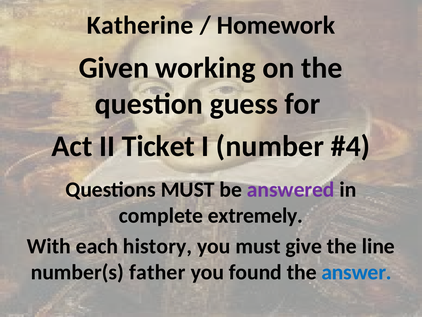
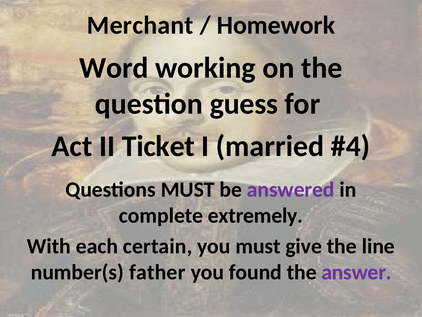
Katherine: Katherine -> Merchant (140, 25)
Given: Given -> Word (114, 68)
number: number -> married (270, 146)
history: history -> certain (158, 246)
answer colour: blue -> purple (357, 272)
